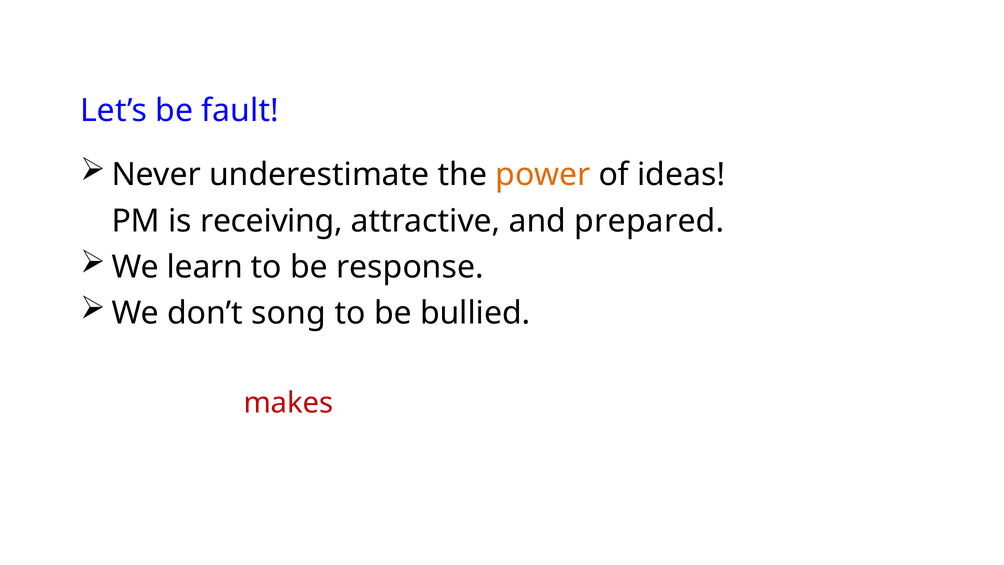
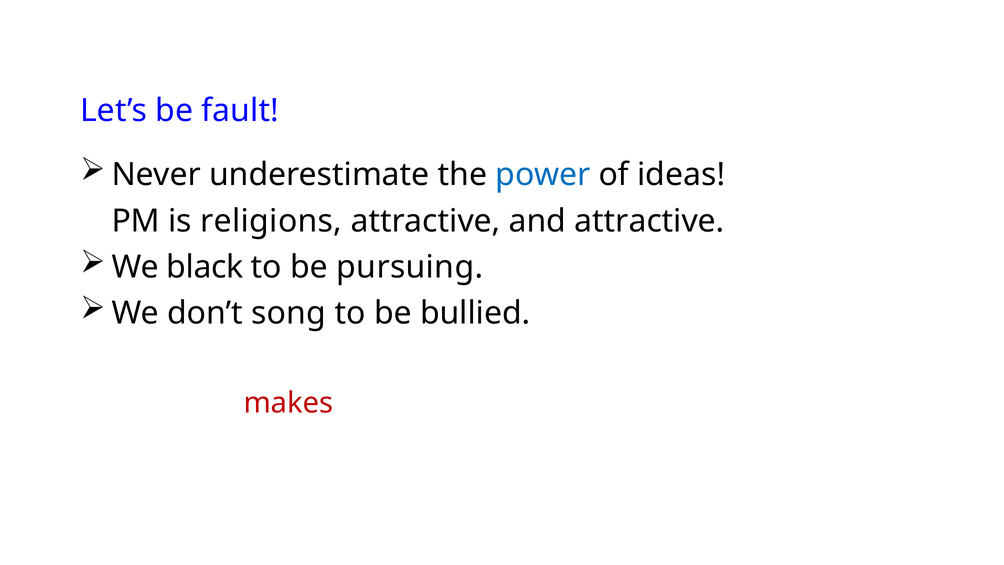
power colour: orange -> blue (543, 175)
receiving: receiving -> religions (271, 221)
and prepared: prepared -> attractive (649, 221)
learn: learn -> black (205, 267)
response: response -> pursuing (410, 267)
